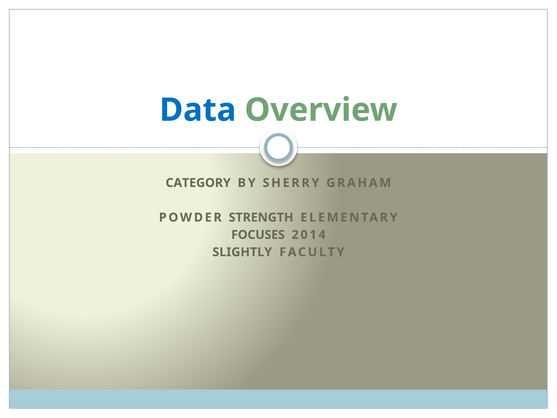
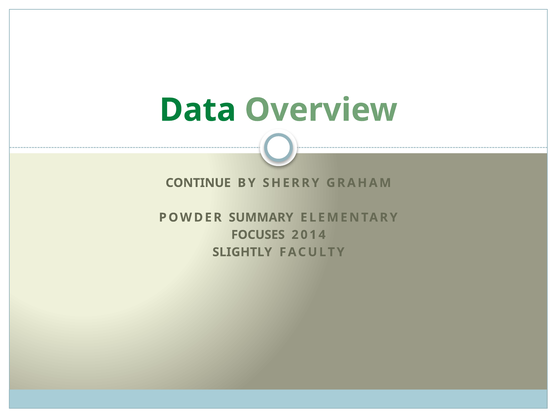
Data colour: blue -> green (198, 110)
CATEGORY: CATEGORY -> CONTINUE (198, 183)
STRENGTH: STRENGTH -> SUMMARY (261, 217)
